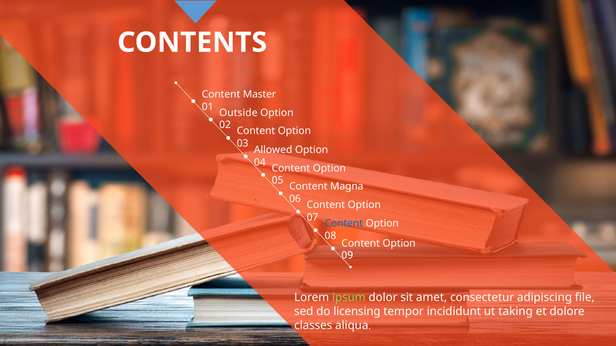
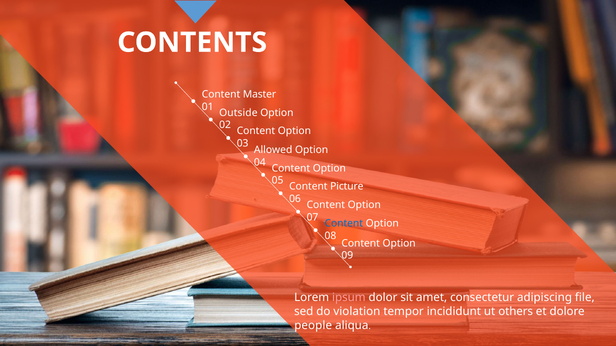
Magna: Magna -> Picture (347, 187)
ipsum colour: light green -> pink (349, 298)
licensing: licensing -> violation (357, 312)
taking: taking -> others (516, 312)
classes: classes -> people (313, 326)
